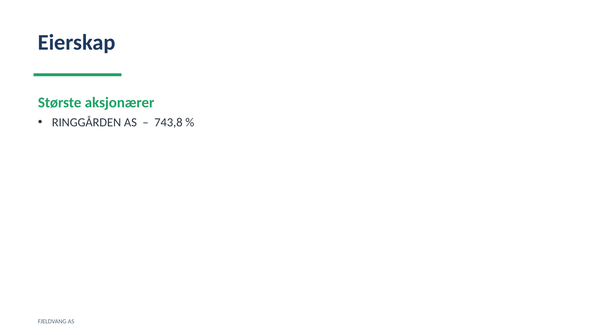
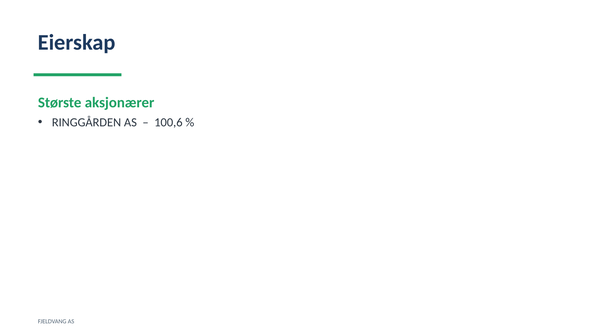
743,8: 743,8 -> 100,6 (168, 123)
